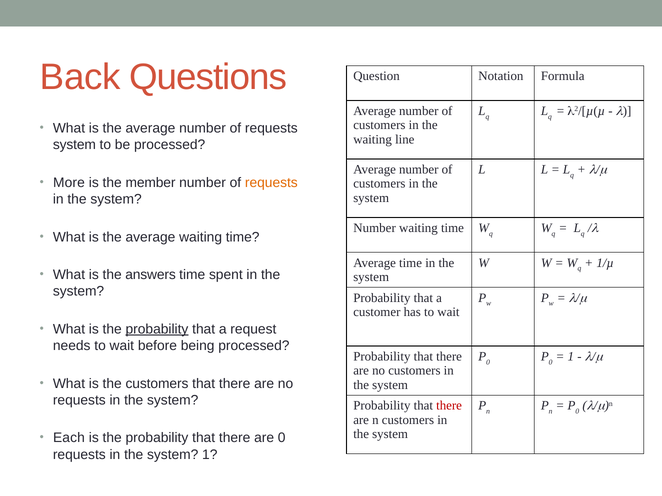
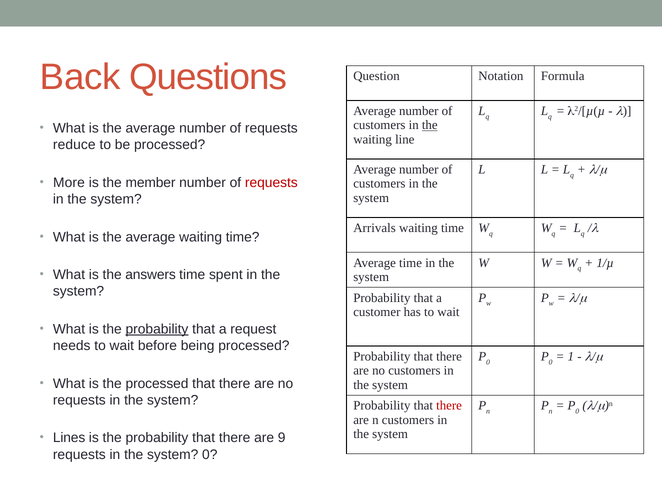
the underline: none -> present (430, 125)
system: system -> reduce (74, 145)
requests colour: orange -> red (271, 183)
Number: Number -> Arrivals (375, 228)
the customers: customers -> processed (157, 384)
Each: Each -> Lines (69, 438)
are 0: 0 -> 9 (282, 438)
system 1: 1 -> 0 (210, 455)
